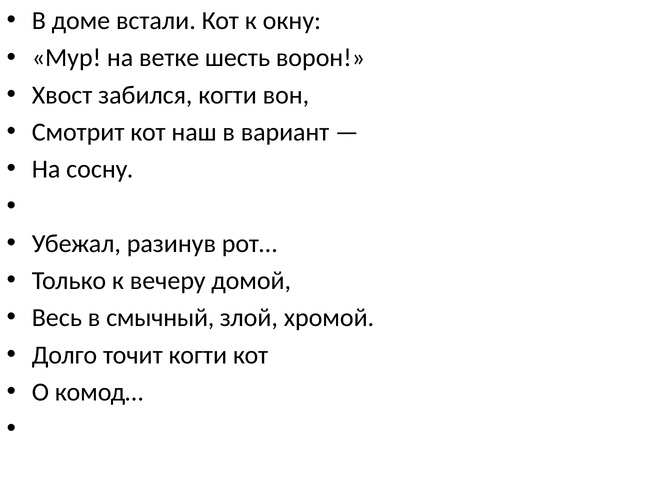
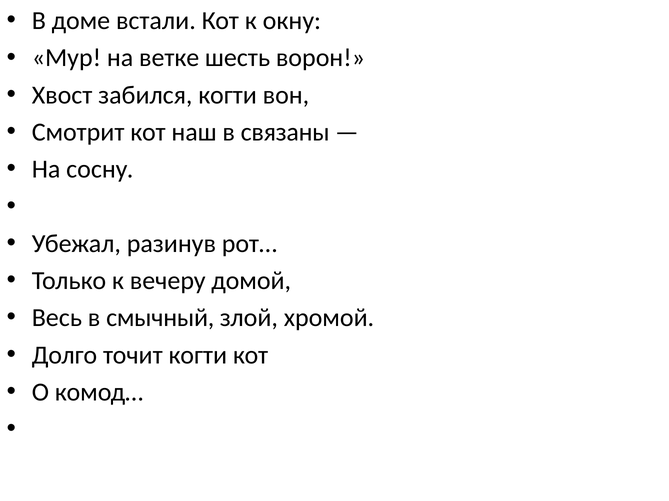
вариант: вариант -> связаны (285, 132)
